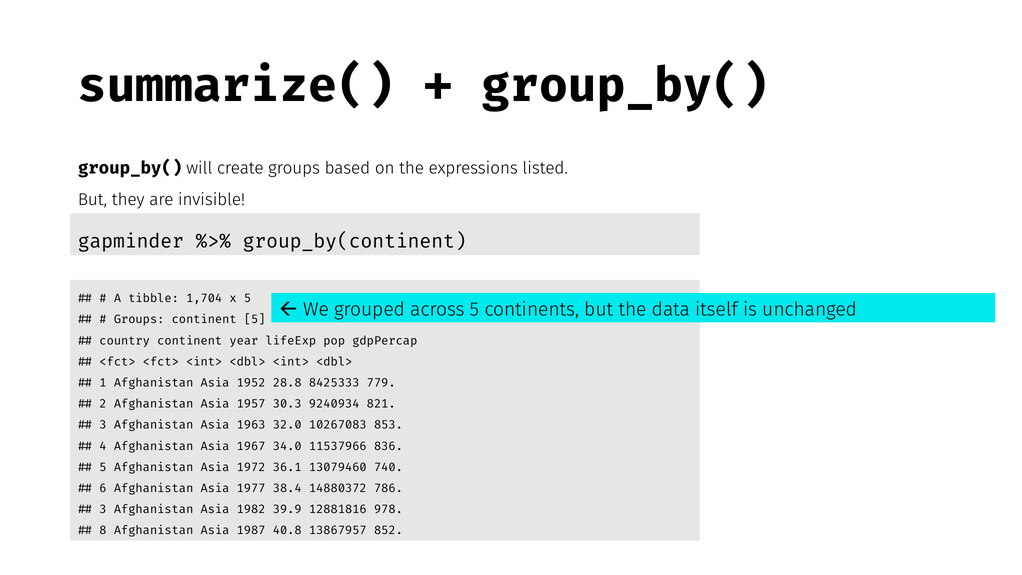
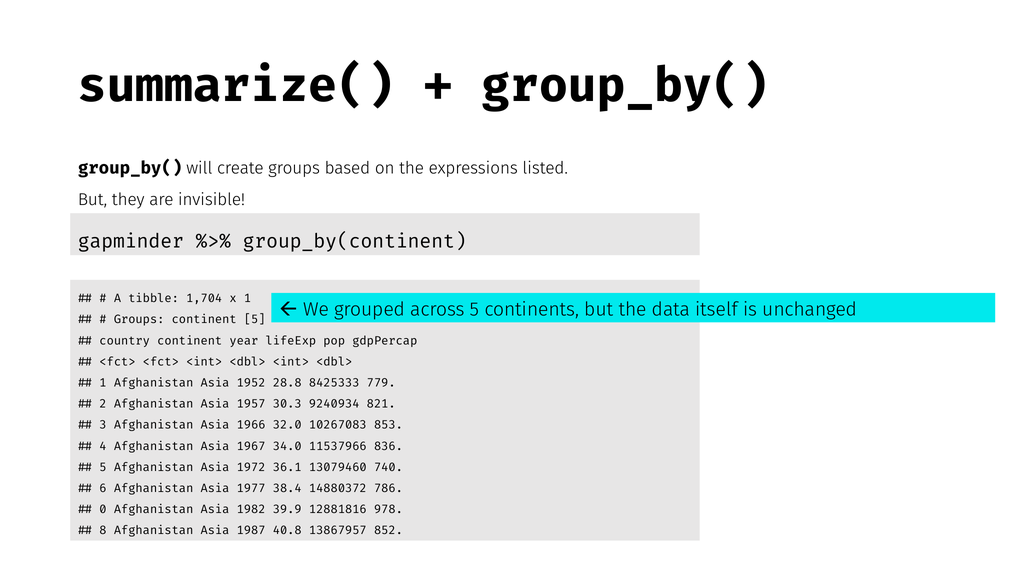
x 5: 5 -> 1 (248, 298)
1963: 1963 -> 1966 (251, 425)
3: 3 -> 0 (103, 509)
